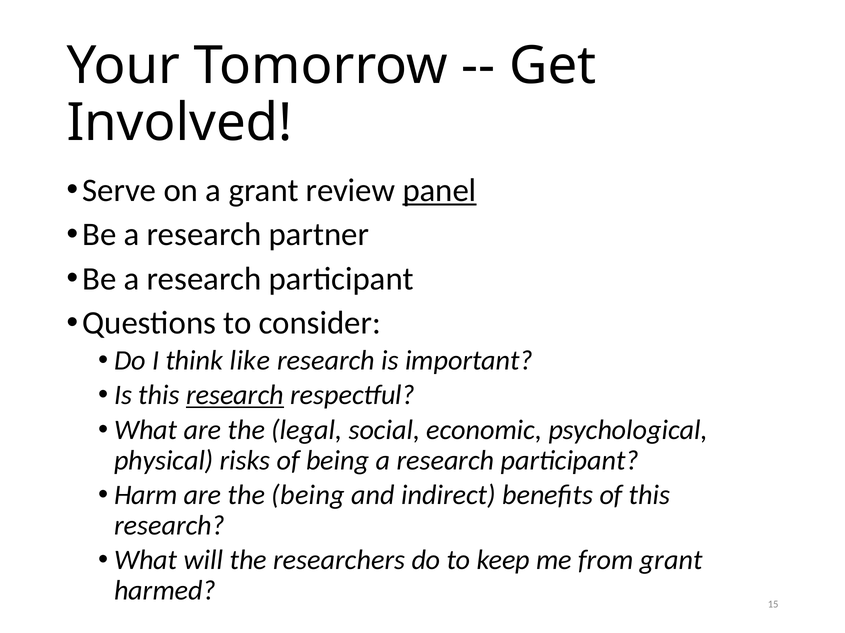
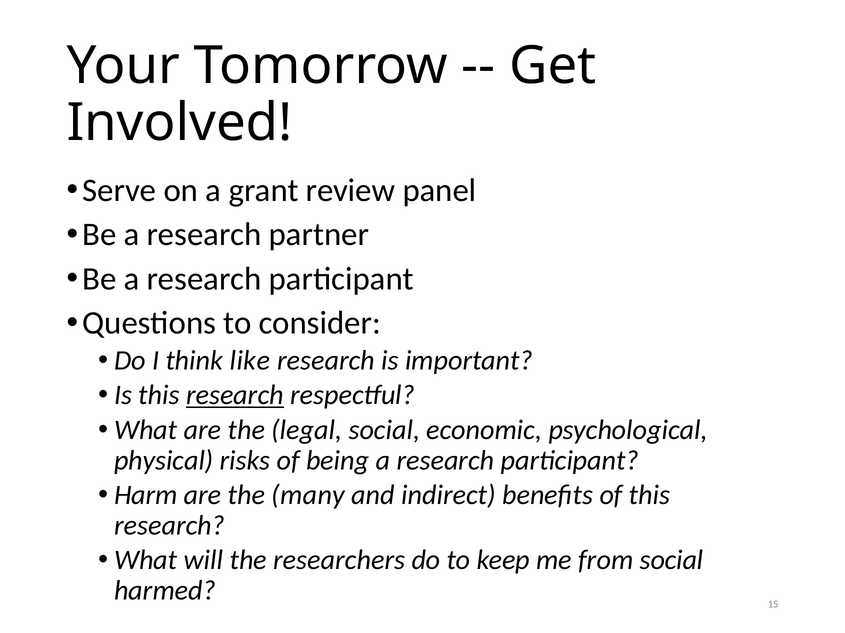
panel underline: present -> none (439, 190)
the being: being -> many (308, 496)
from grant: grant -> social (671, 561)
